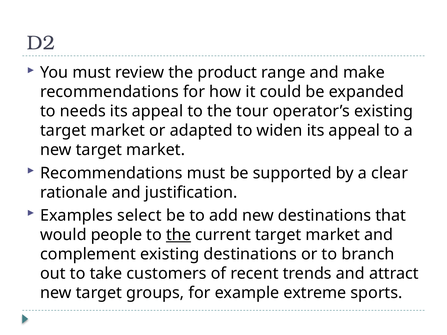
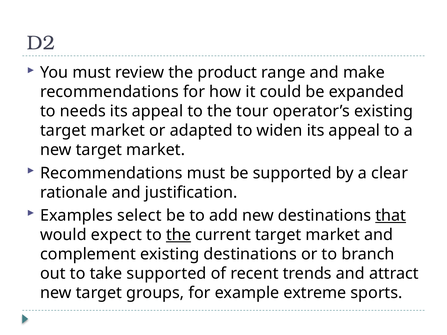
that underline: none -> present (391, 216)
people: people -> expect (116, 235)
take customers: customers -> supported (167, 274)
